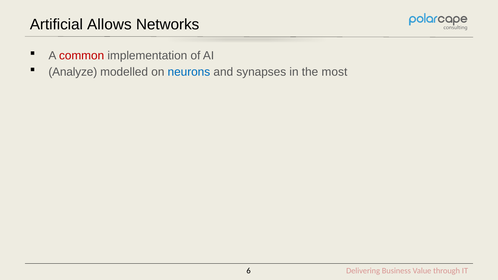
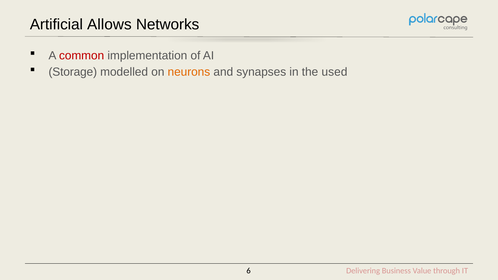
Analyze: Analyze -> Storage (73, 72)
neurons colour: blue -> orange (189, 72)
most: most -> used (334, 72)
